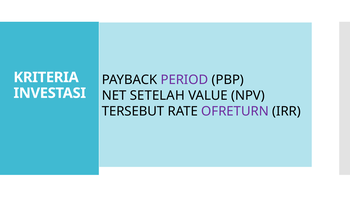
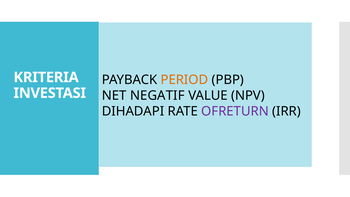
PERIOD colour: purple -> orange (184, 80)
SETELAH: SETELAH -> NEGATIF (157, 96)
TERSEBUT: TERSEBUT -> DIHADAPI (133, 111)
